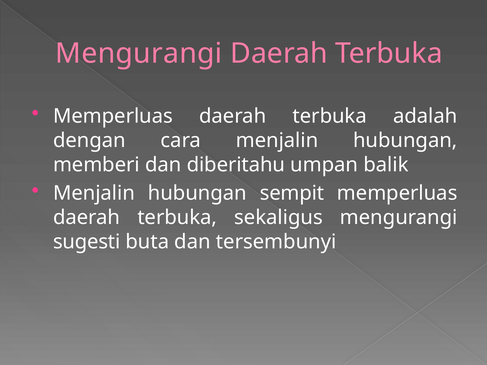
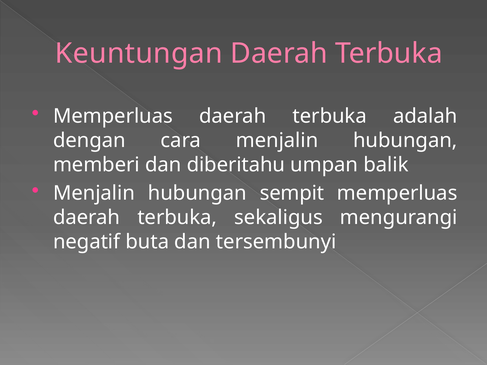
Mengurangi: Mengurangi -> Keuntungan (139, 53)
sugesti: sugesti -> negatif (87, 242)
